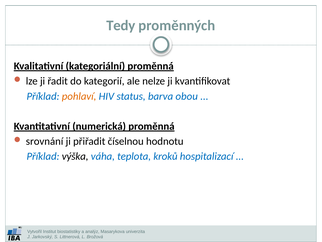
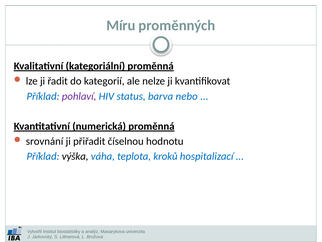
Tedy: Tedy -> Míru (121, 25)
pohlaví colour: orange -> purple (79, 96)
obou: obou -> nebo (187, 96)
